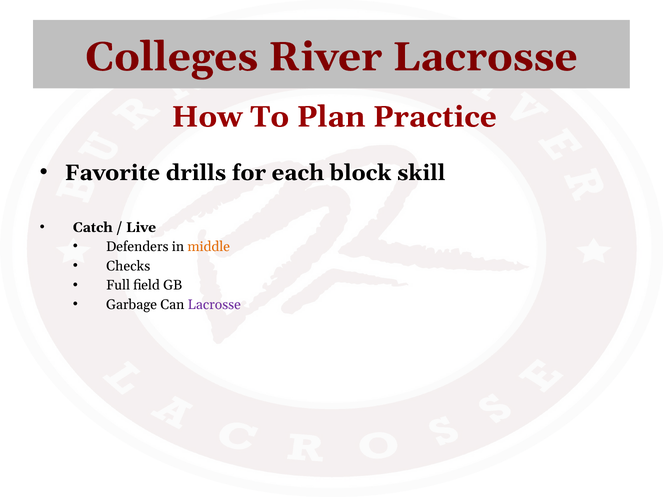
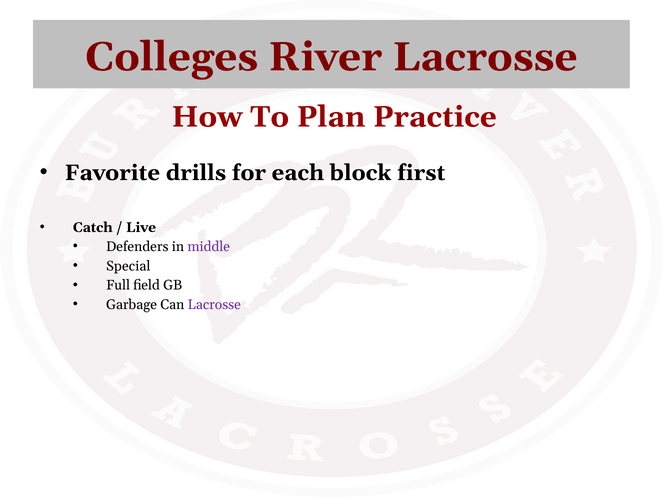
skill: skill -> first (421, 173)
middle colour: orange -> purple (209, 247)
Checks: Checks -> Special (128, 266)
